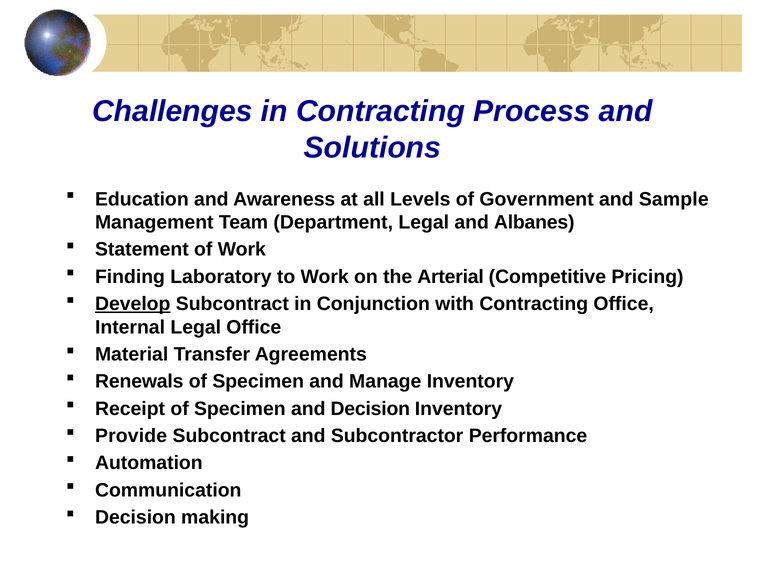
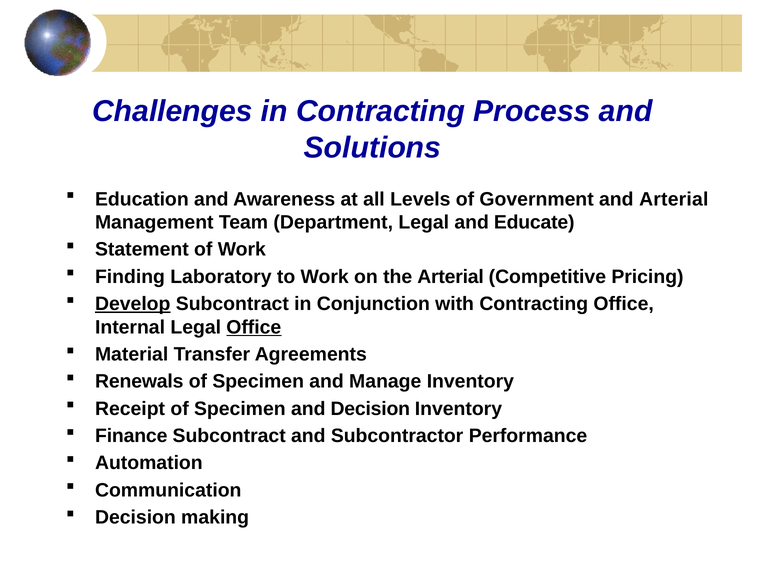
and Sample: Sample -> Arterial (674, 199)
Albanes: Albanes -> Educate (534, 222)
Office underline: none -> present (254, 327)
Provide: Provide -> Finance (131, 436)
